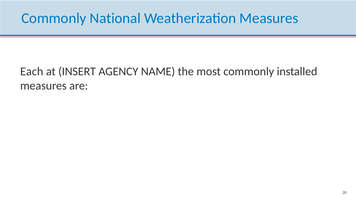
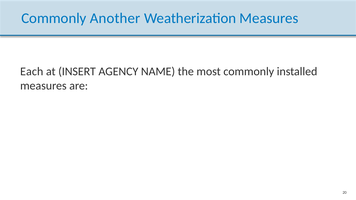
National: National -> Another (115, 18)
